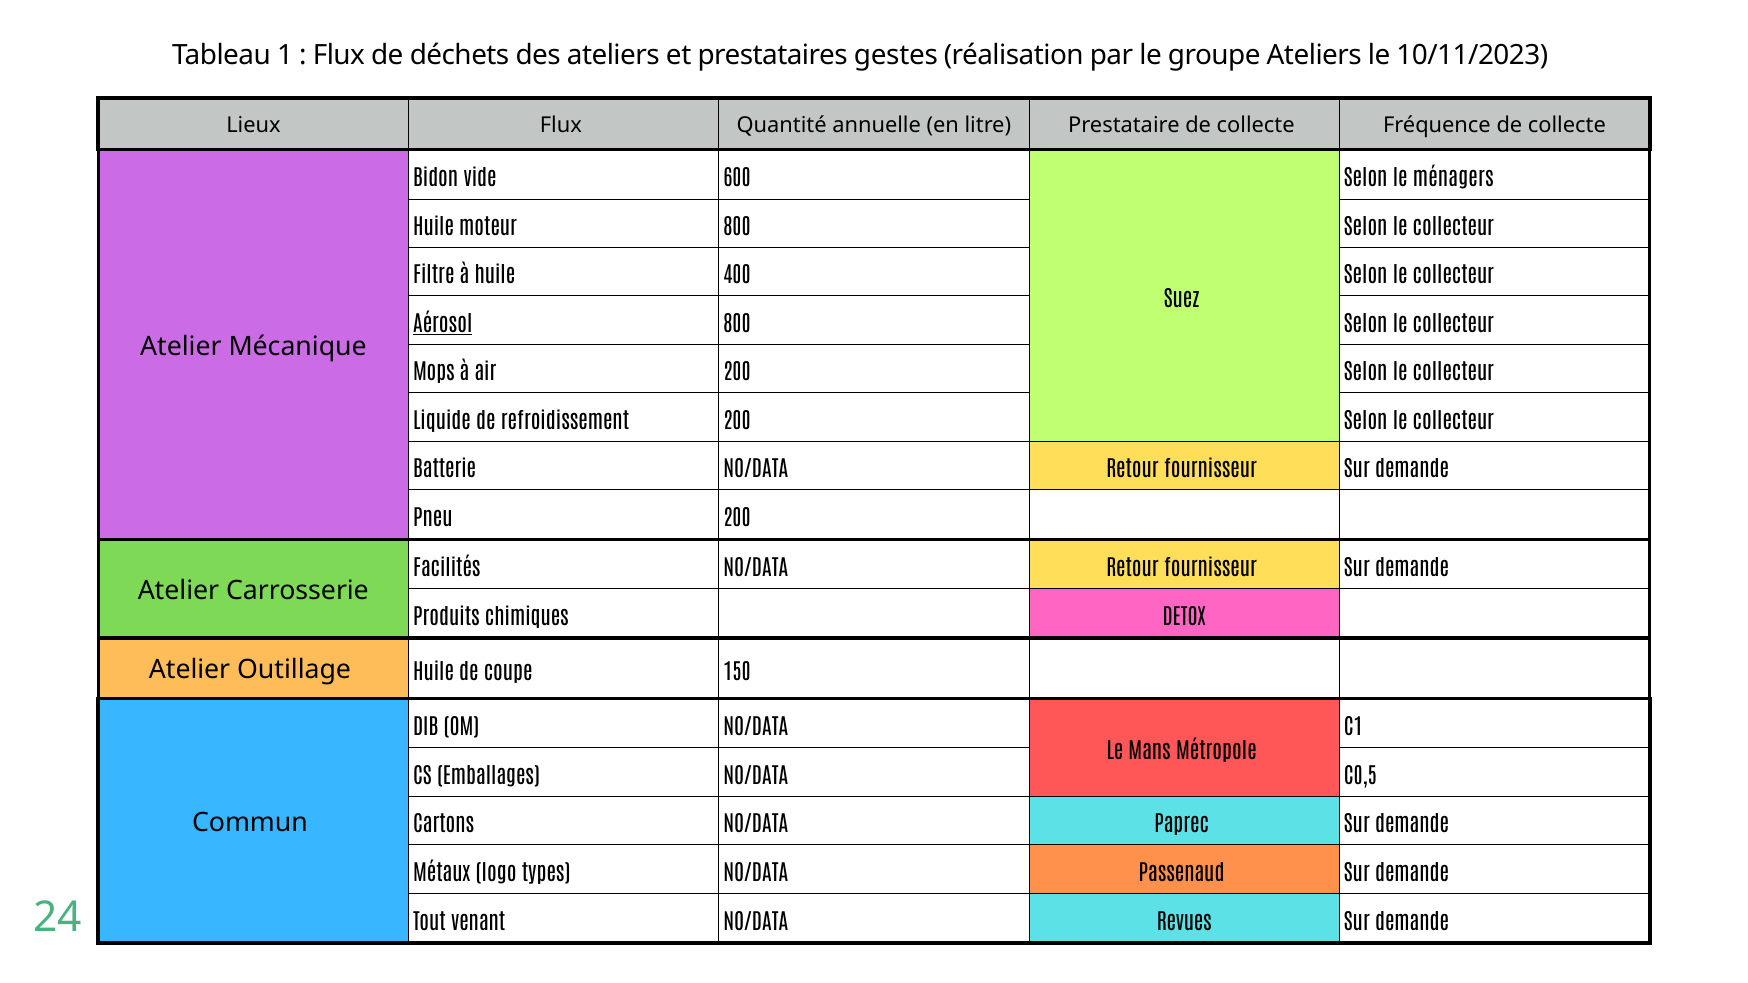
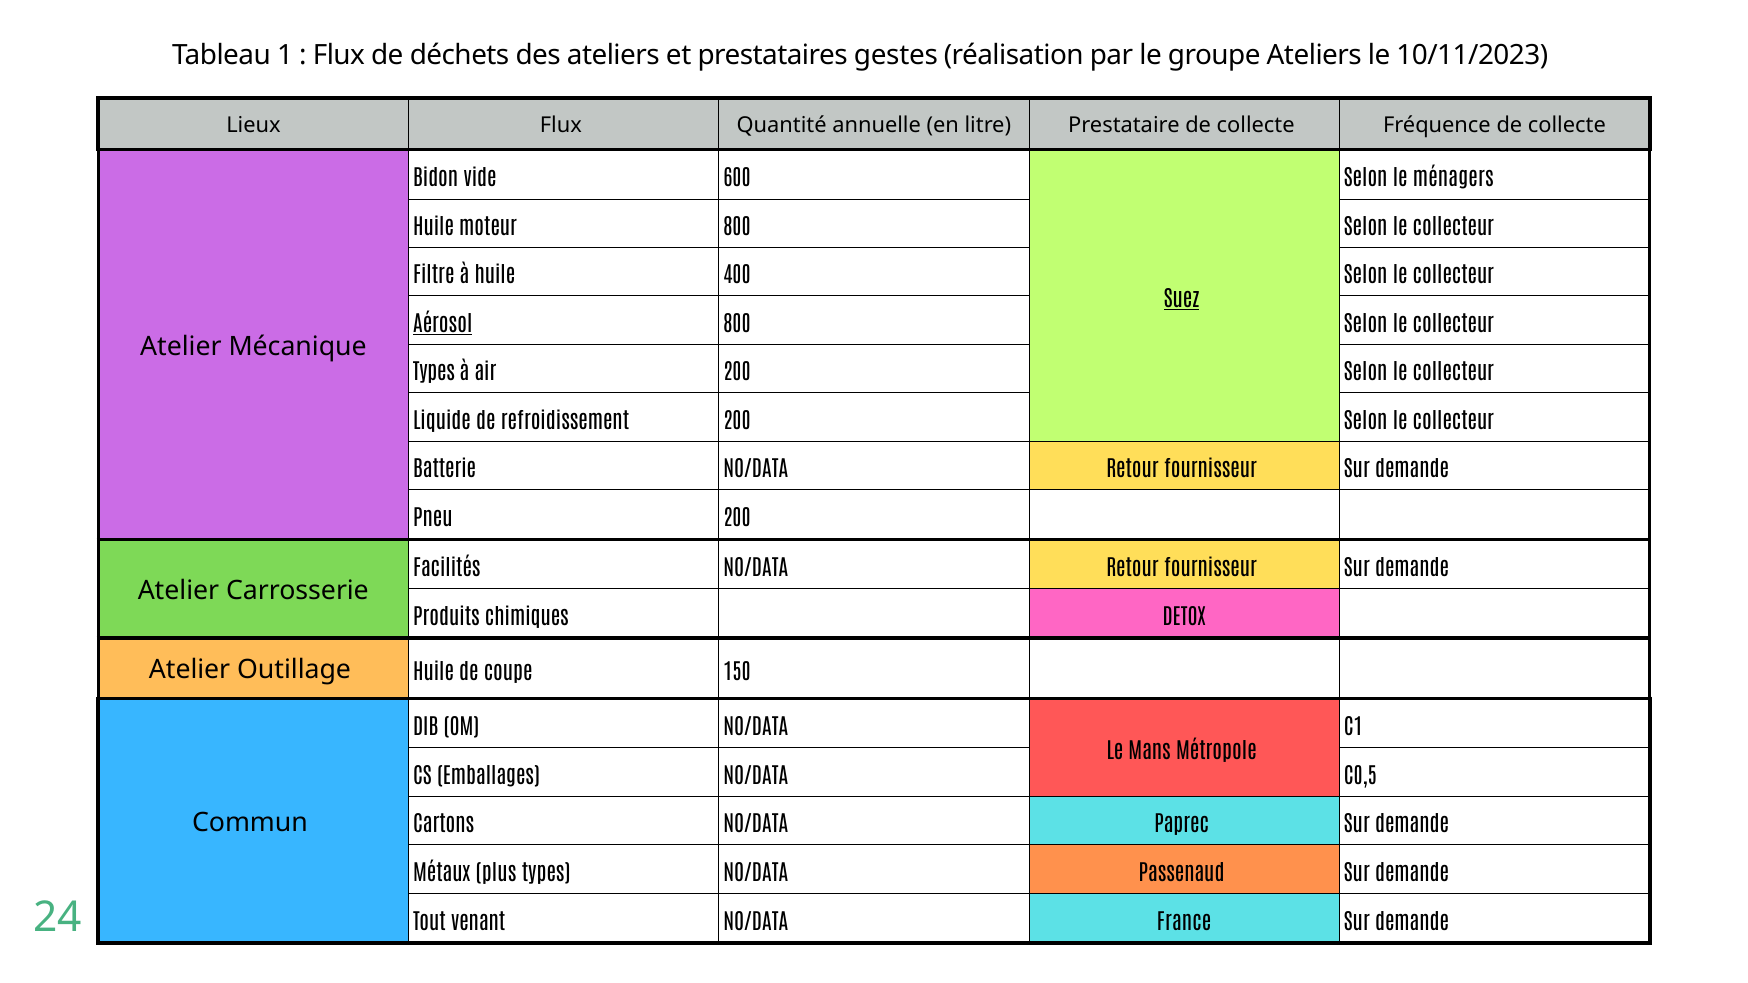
Suez underline: none -> present (1182, 301)
Mops: Mops -> Types (434, 374)
logo: logo -> plus (496, 874)
Revues: Revues -> France (1184, 924)
